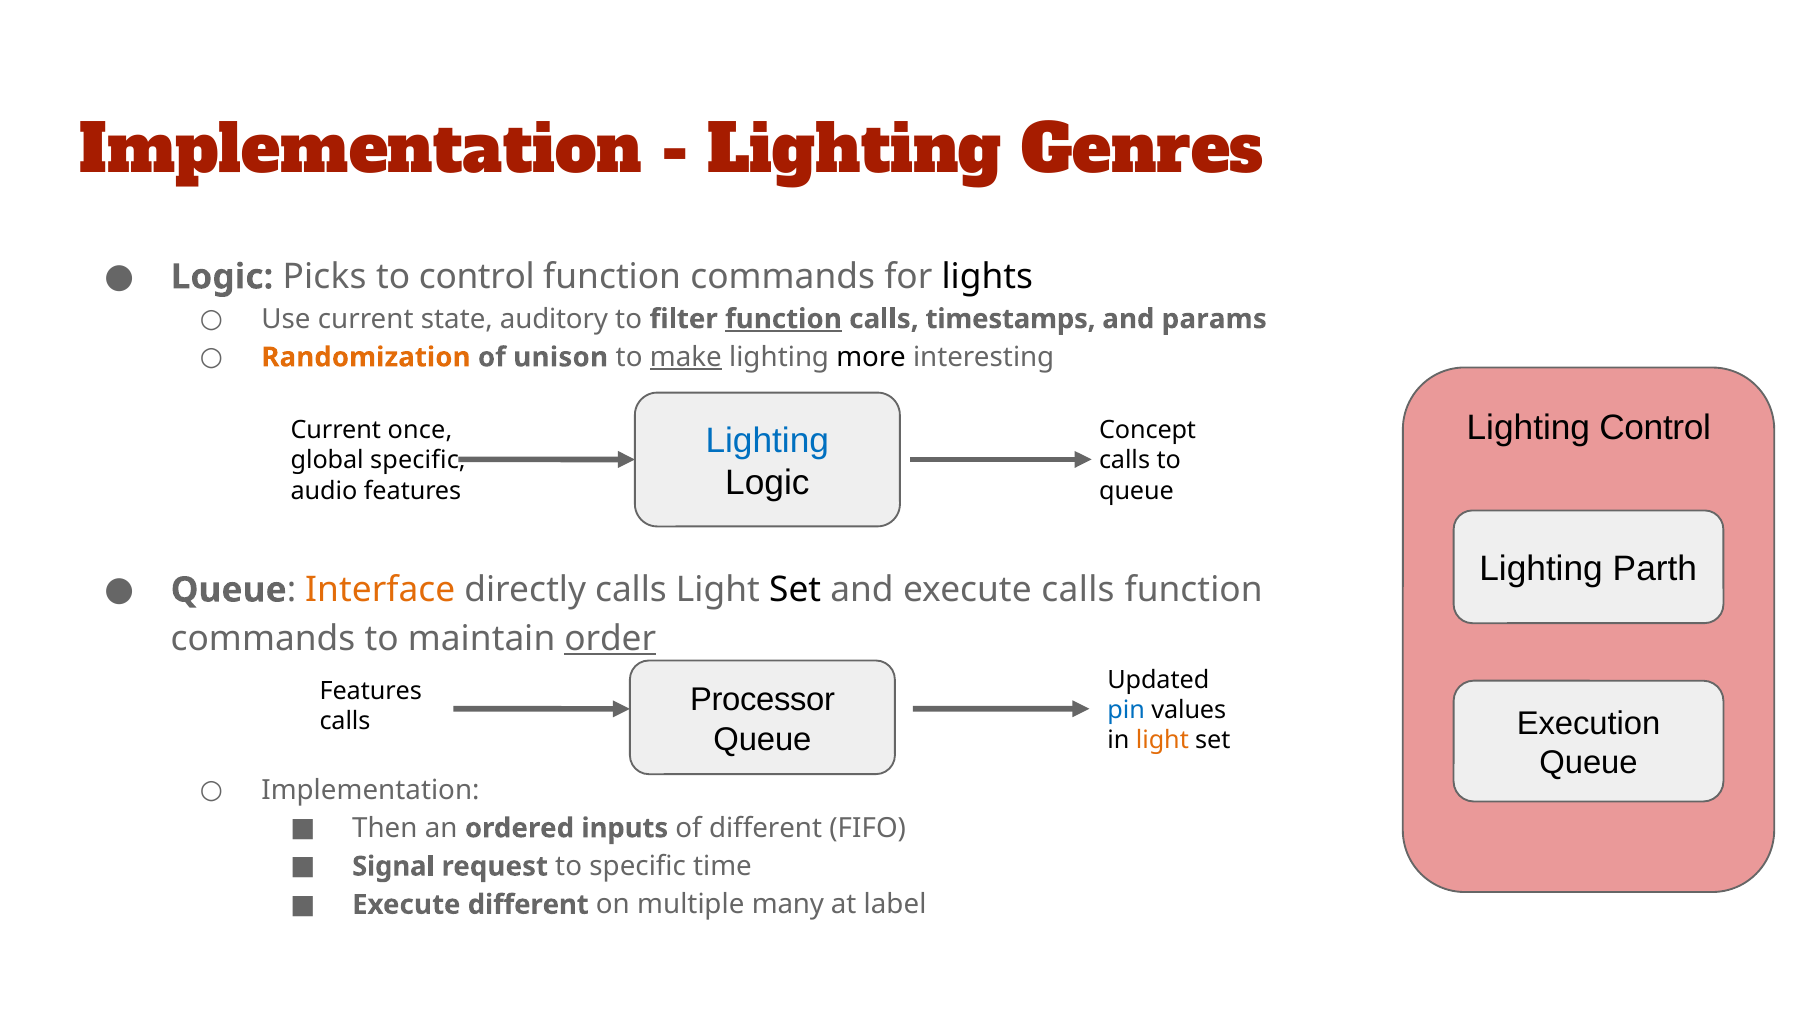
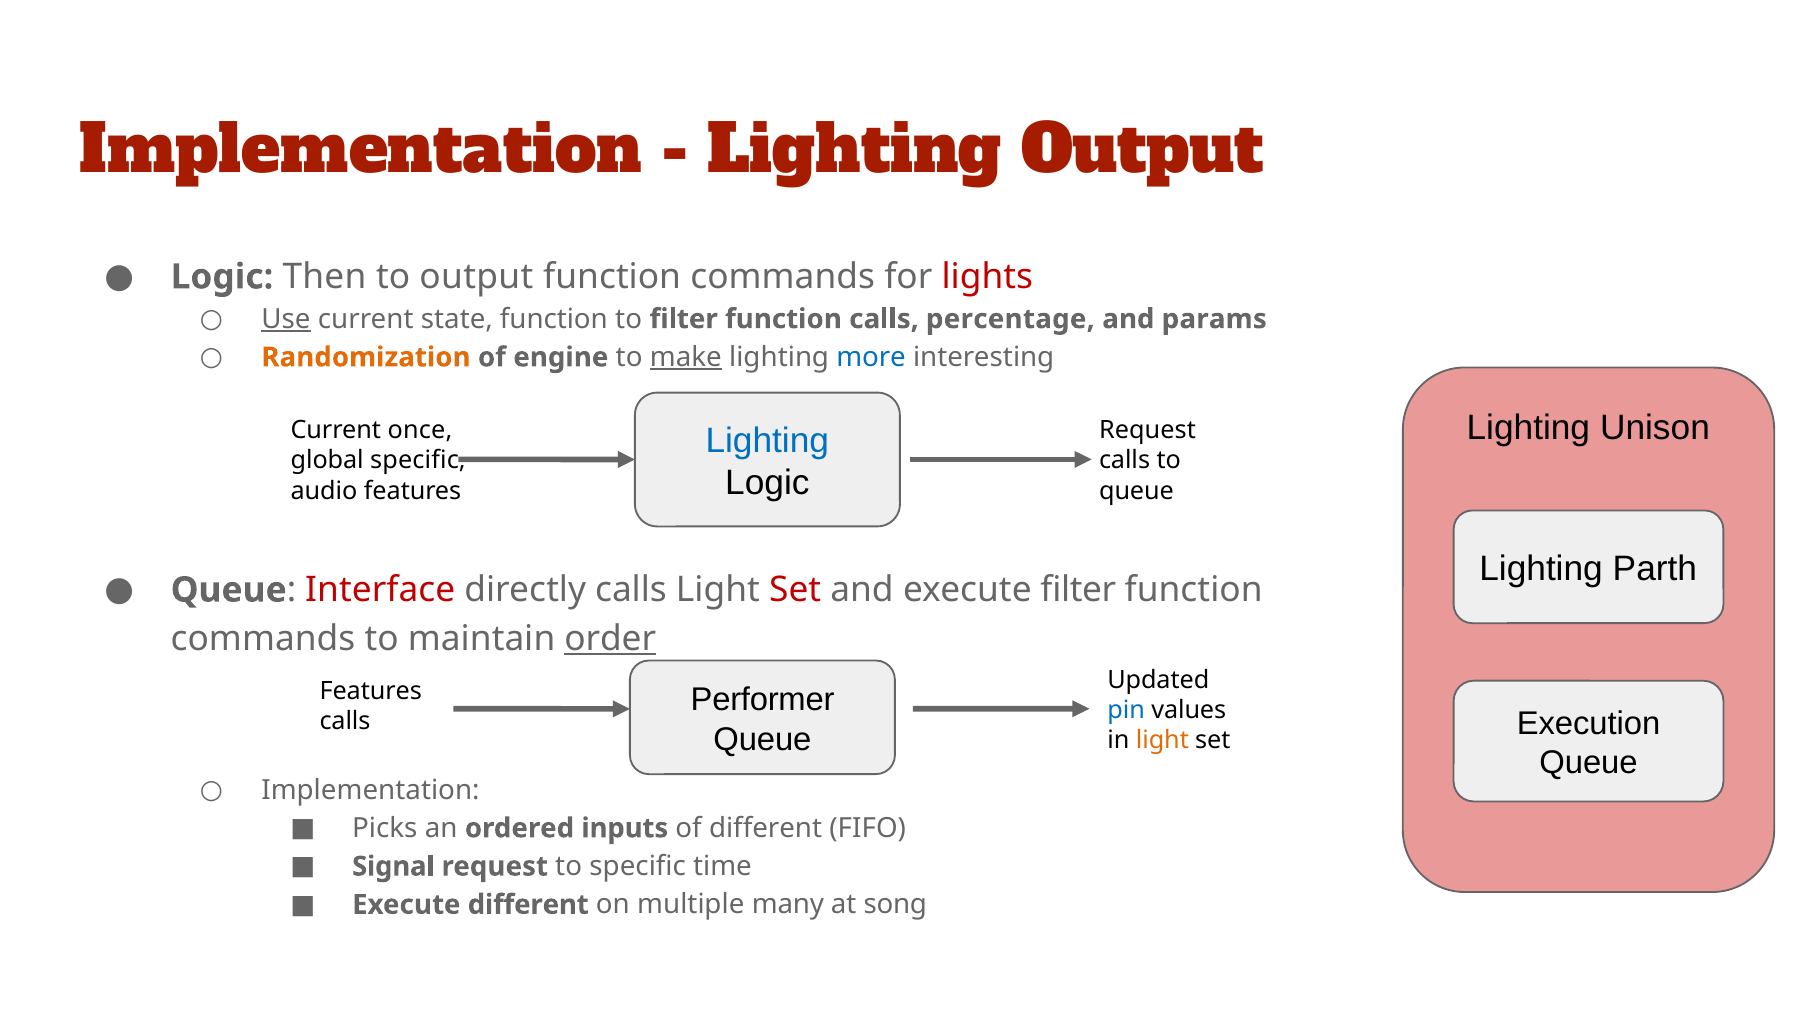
Lighting Genres: Genres -> Output (1143, 150)
Picks: Picks -> Then (324, 277)
to control: control -> output (476, 277)
lights colour: black -> red (987, 277)
Use underline: none -> present (286, 319)
state auditory: auditory -> function (554, 319)
function underline: present -> none (783, 319)
timestamps: timestamps -> percentage (1010, 319)
unison: unison -> engine (561, 357)
more colour: black -> blue (871, 357)
Lighting Control: Control -> Unison (1655, 427)
Concept: Concept -> Request (1148, 430)
Interface colour: orange -> red (380, 590)
Set colour: black -> red (795, 590)
execute calls: calls -> filter (1078, 590)
Processor: Processor -> Performer (763, 699)
Then: Then -> Picks (385, 828)
label: label -> song (895, 904)
